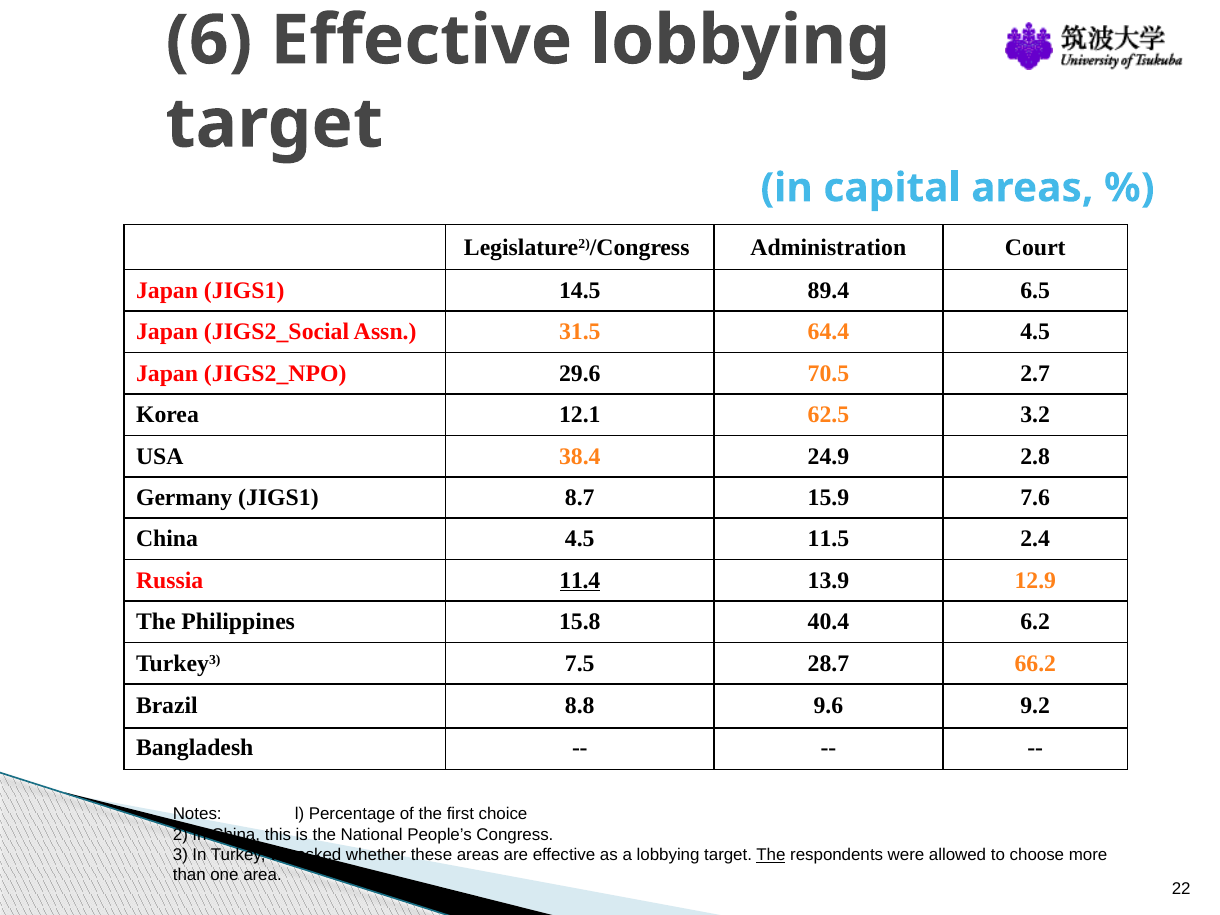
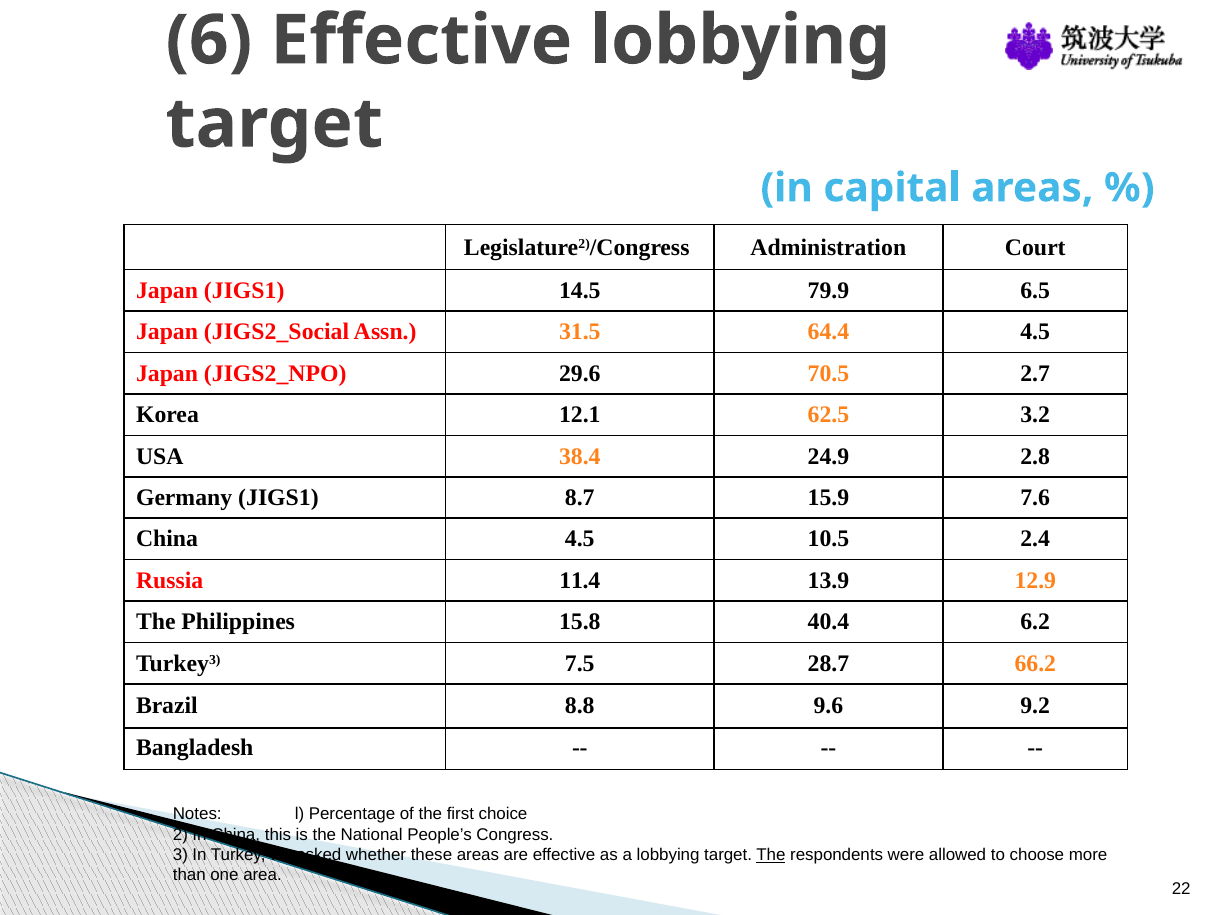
89.4: 89.4 -> 79.9 (828, 291)
11.5: 11.5 -> 10.5 (828, 539)
11.4 underline: present -> none (580, 580)
